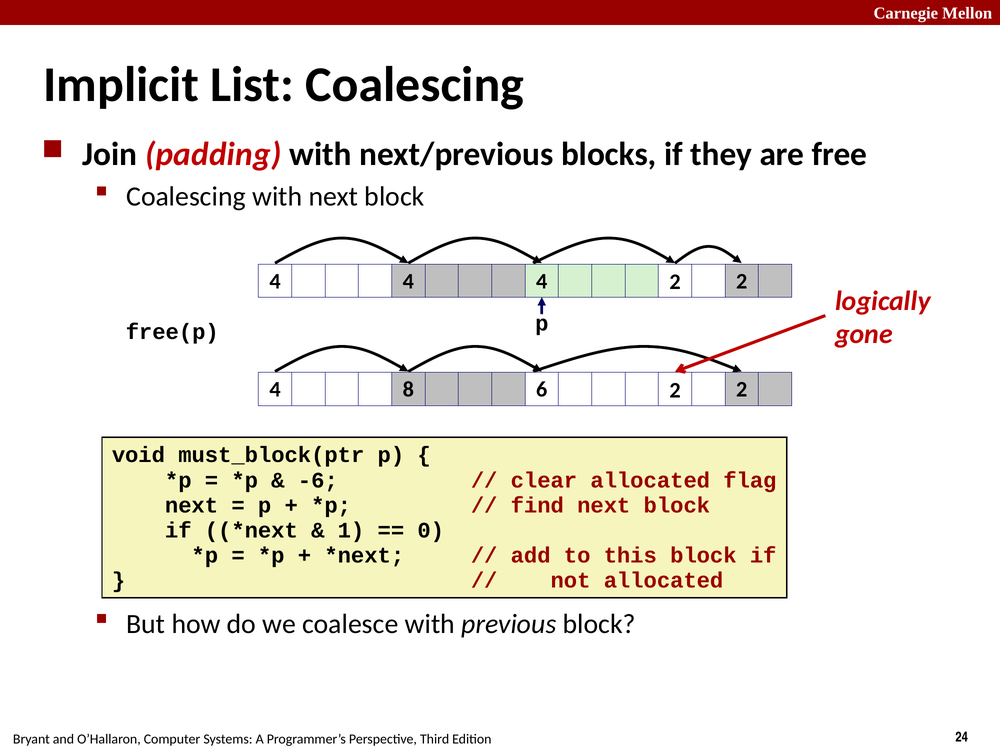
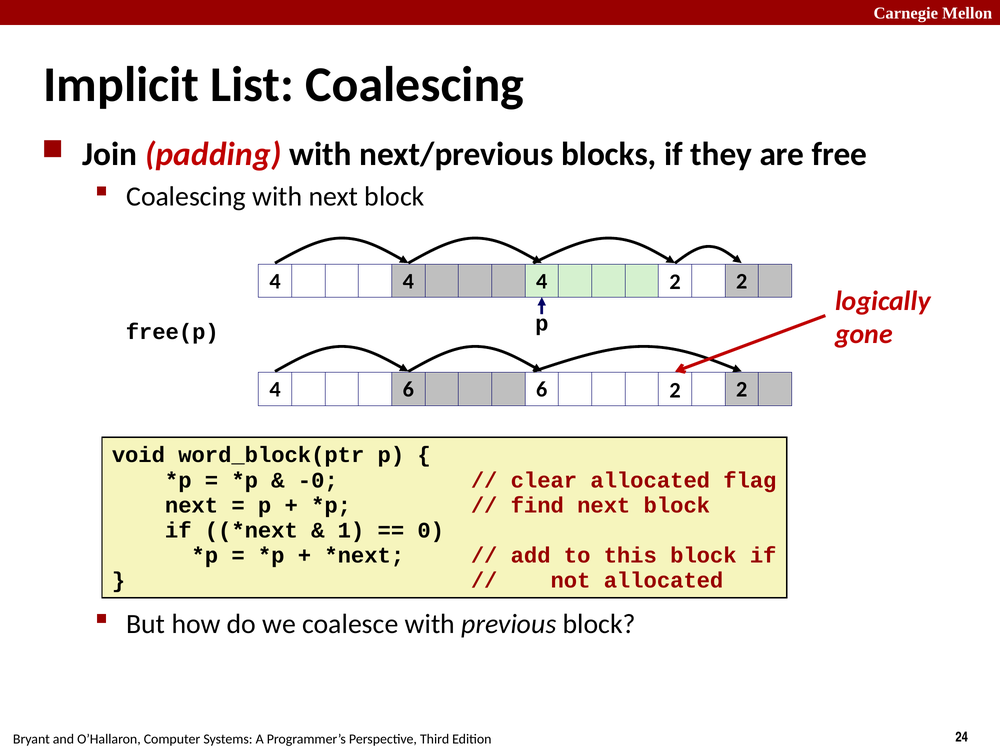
8: 8 -> 6 (408, 390)
must_block(ptr: must_block(ptr -> word_block(ptr (271, 455)
-6: -6 -> -0 (318, 480)
